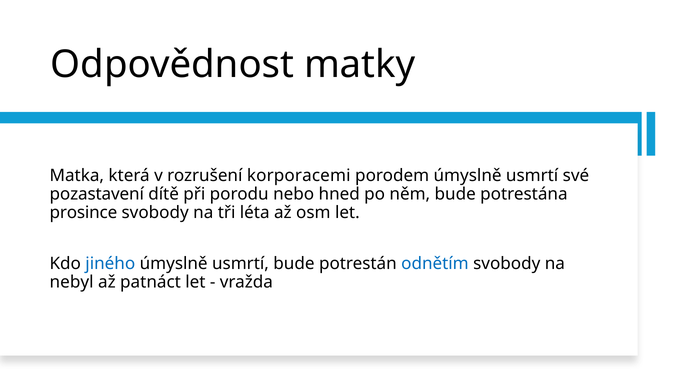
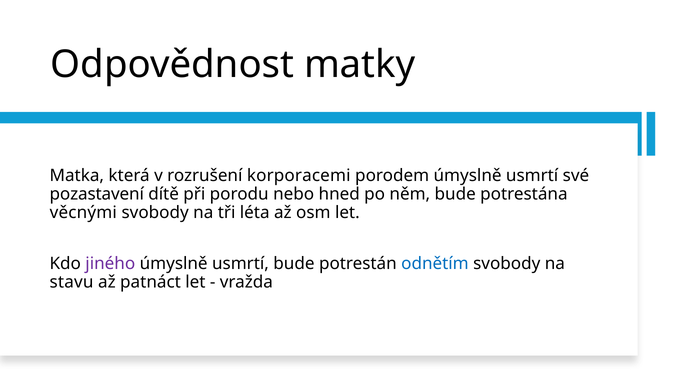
prosince: prosince -> věcnými (83, 213)
jiného colour: blue -> purple (110, 264)
nebyl: nebyl -> stavu (72, 282)
